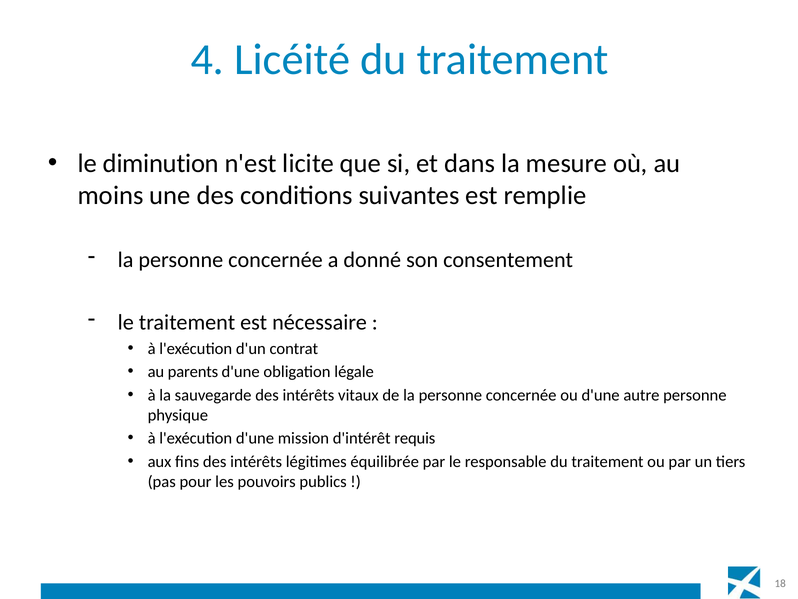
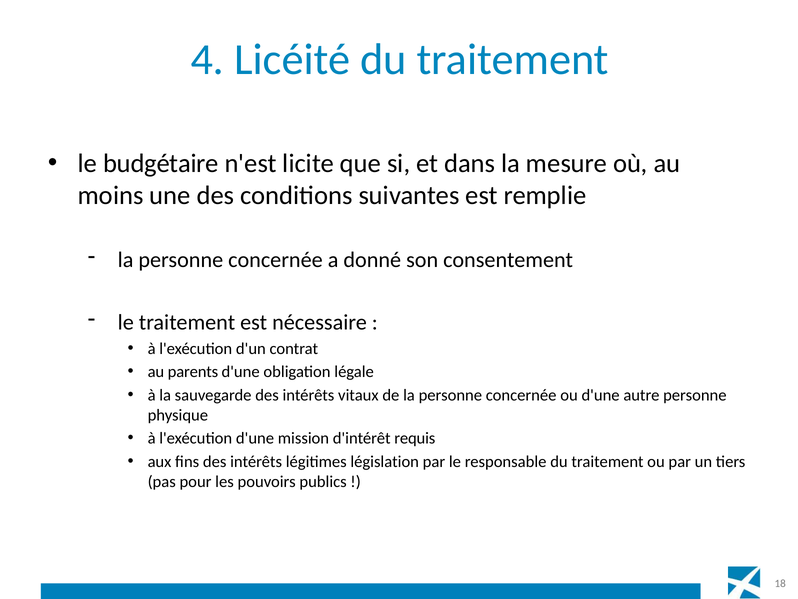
diminution: diminution -> budgétaire (161, 163)
équilibrée: équilibrée -> législation (385, 461)
